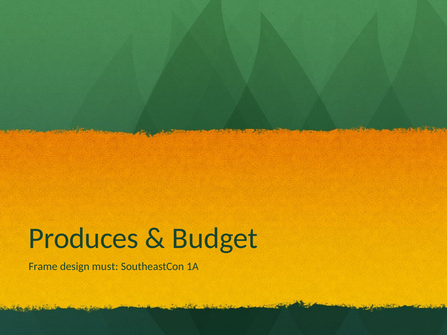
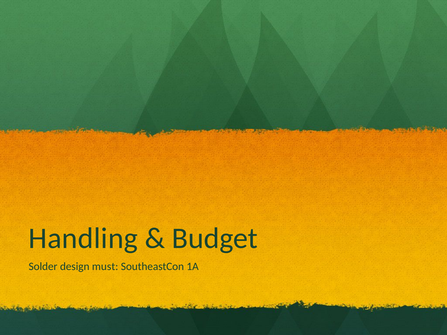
Produces: Produces -> Handling (83, 238)
Frame: Frame -> Solder (43, 267)
